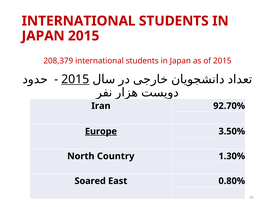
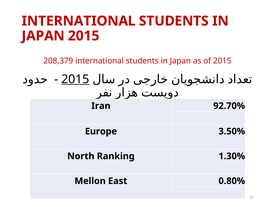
Europe underline: present -> none (101, 131)
Country: Country -> Ranking (116, 156)
Soared: Soared -> Mellon (90, 180)
